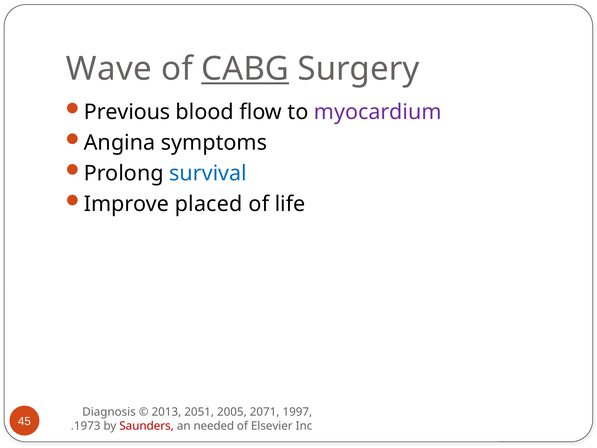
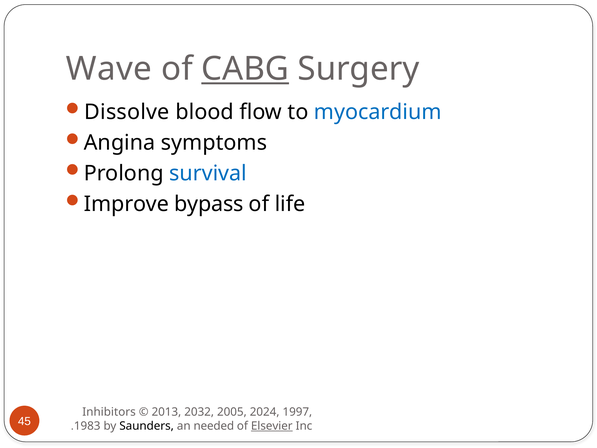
Previous: Previous -> Dissolve (127, 112)
myocardium colour: purple -> blue (378, 112)
placed: placed -> bypass (209, 204)
Diagnosis: Diagnosis -> Inhibitors (109, 412)
2051: 2051 -> 2032 (199, 412)
2071: 2071 -> 2024 (265, 412)
1973: 1973 -> 1983 (87, 426)
Saunders colour: red -> black (147, 426)
Elsevier underline: none -> present (272, 426)
